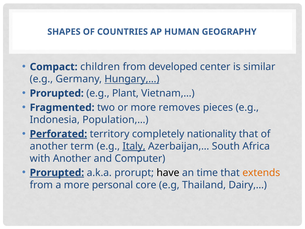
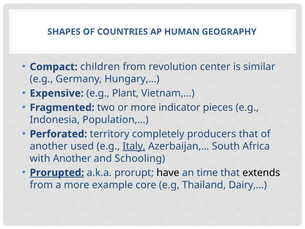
developed: developed -> revolution (173, 67)
Hungary,… underline: present -> none (132, 79)
Prorupted: Prorupted -> Expensive (57, 93)
removes: removes -> indicator (179, 107)
Perforated underline: present -> none (58, 134)
nationality: nationality -> producers (212, 134)
term: term -> used (82, 146)
Computer: Computer -> Schooling (140, 158)
extends colour: orange -> black (261, 173)
personal: personal -> example (112, 185)
